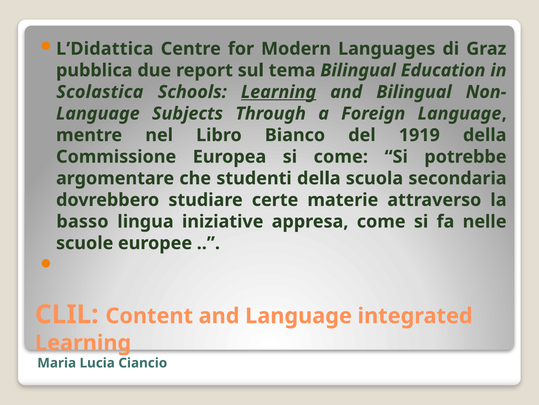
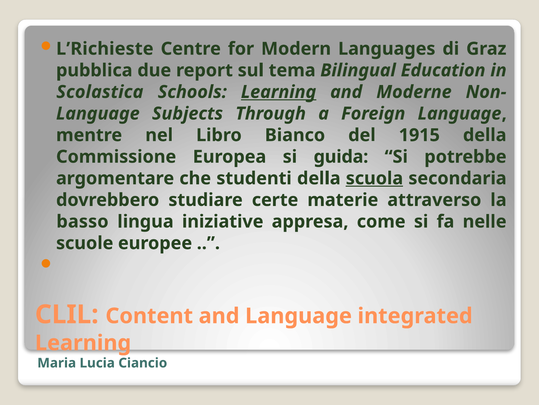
L’Didattica: L’Didattica -> L’Richieste (105, 49)
and Bilingual: Bilingual -> Moderne (414, 92)
1919: 1919 -> 1915 (419, 135)
si come: come -> guida (341, 156)
scuola underline: none -> present (374, 178)
